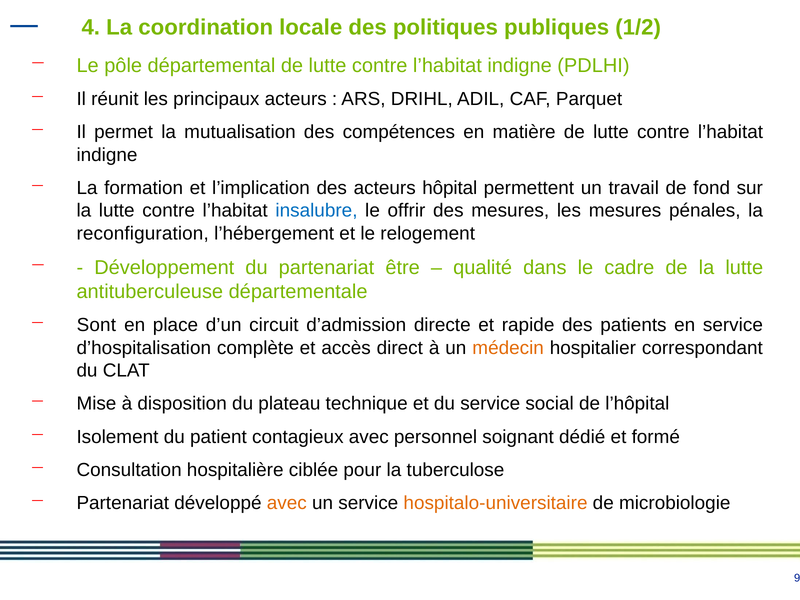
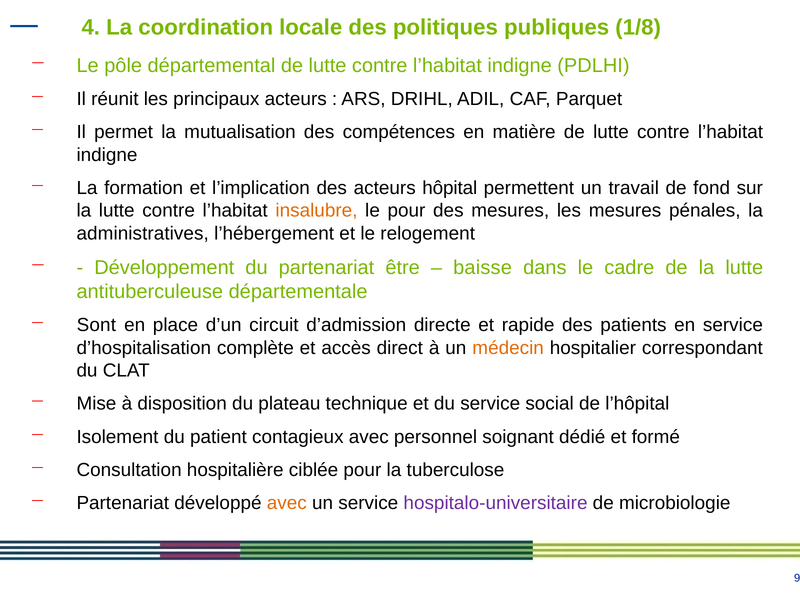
1/2: 1/2 -> 1/8 (638, 27)
insalubre colour: blue -> orange (316, 211)
le offrir: offrir -> pour (406, 211)
reconfiguration: reconfiguration -> administratives (143, 233)
qualité: qualité -> baisse (483, 268)
hospitalo-universitaire colour: orange -> purple (496, 503)
